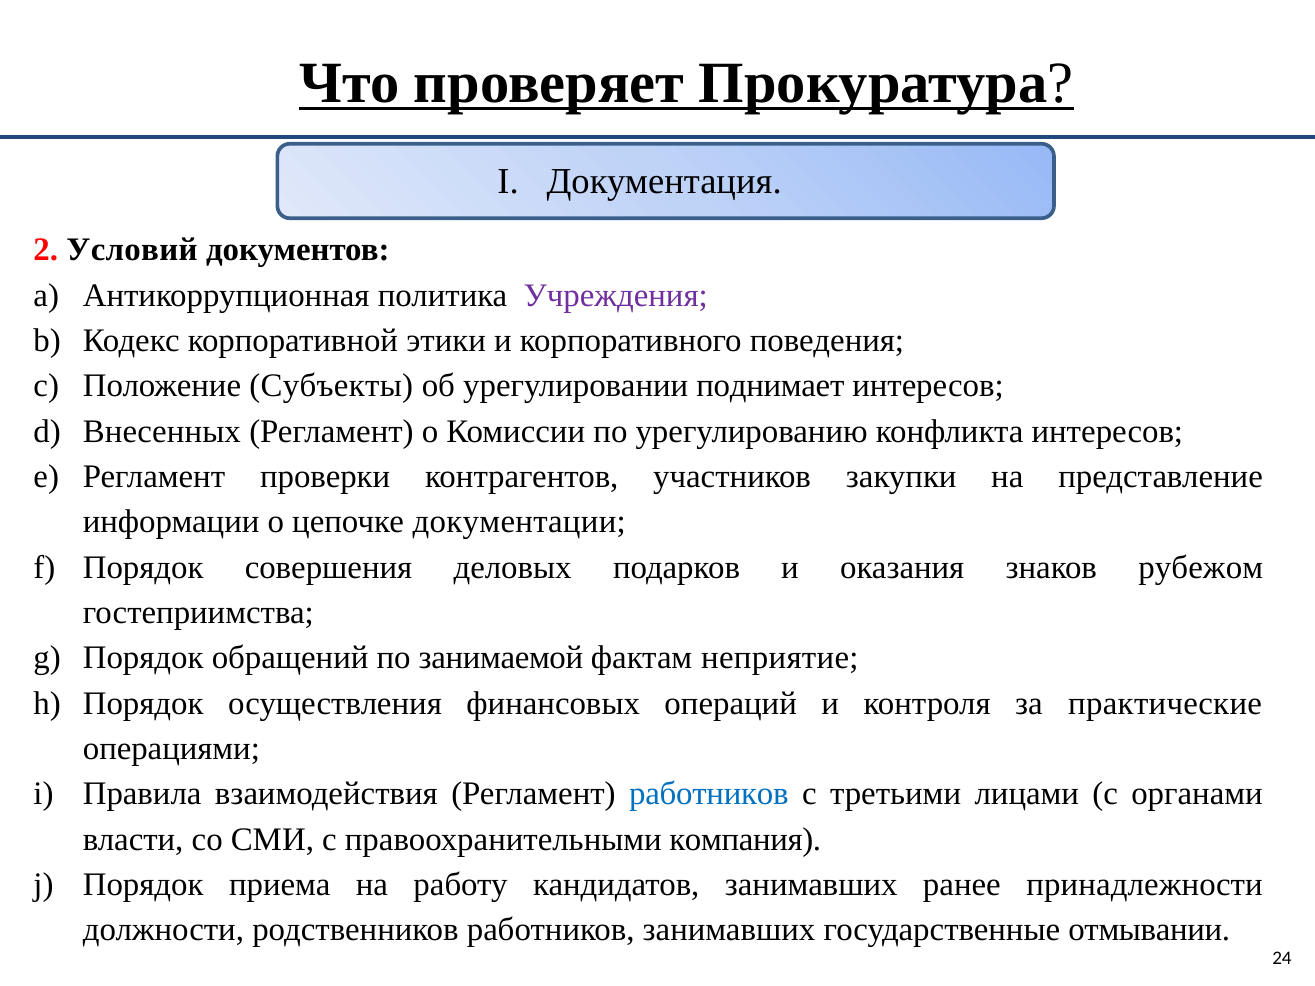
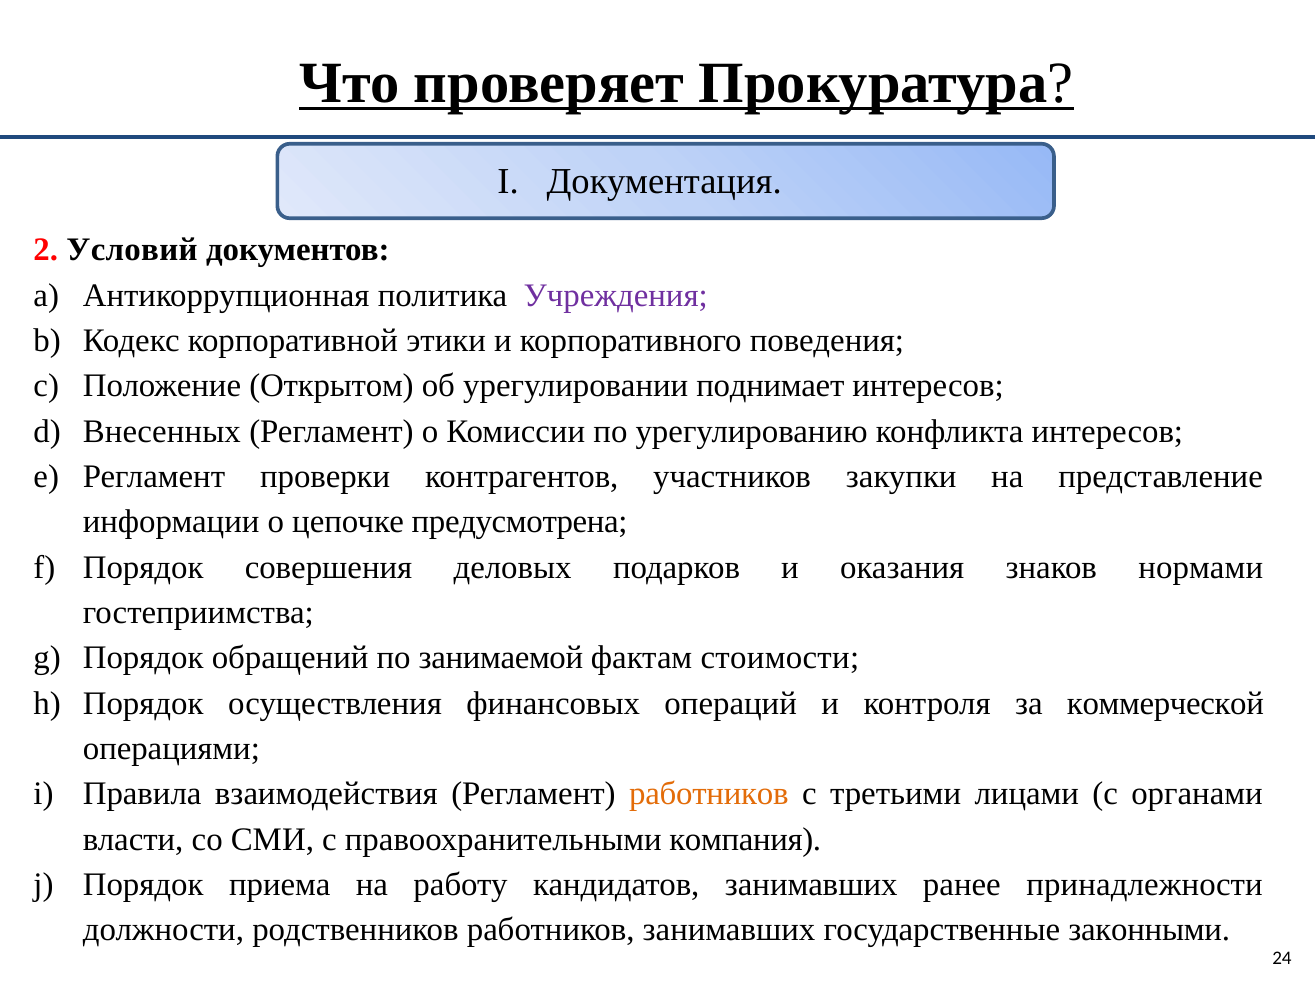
Субъекты: Субъекты -> Открытом (331, 386)
документации: документации -> предусмотрена (520, 522)
рубежом: рубежом -> нормами (1201, 568)
неприятие: неприятие -> стоимости (780, 658)
практические: практические -> коммерческой (1165, 704)
работников colour: blue -> orange (709, 794)
отмывании: отмывании -> законными (1149, 930)
